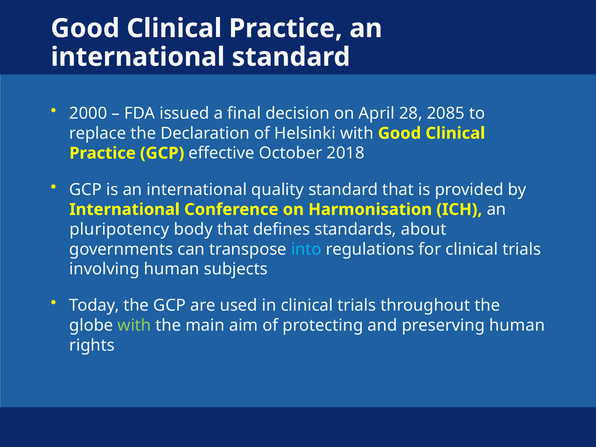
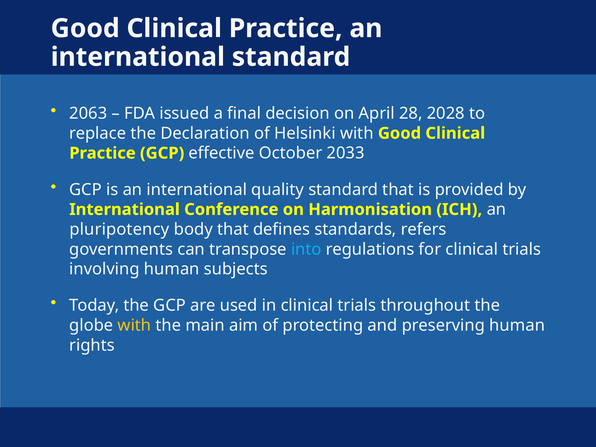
2000: 2000 -> 2063 (88, 113)
2085: 2085 -> 2028 (446, 113)
2018: 2018 -> 2033 (346, 153)
about: about -> refers (424, 229)
with colour: light green -> yellow (134, 325)
